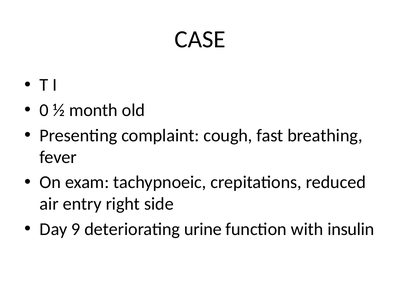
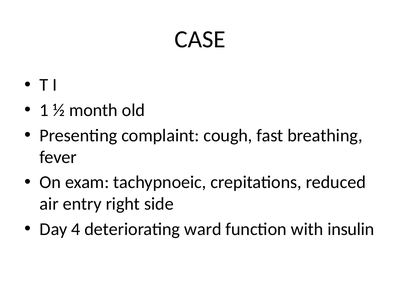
0: 0 -> 1 (44, 110)
9: 9 -> 4 (76, 230)
urine: urine -> ward (203, 230)
